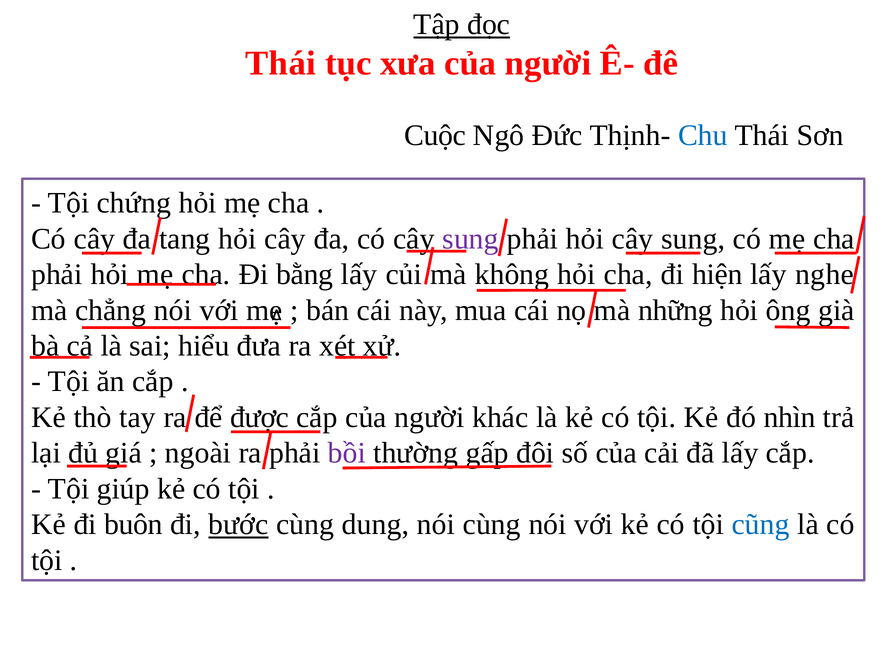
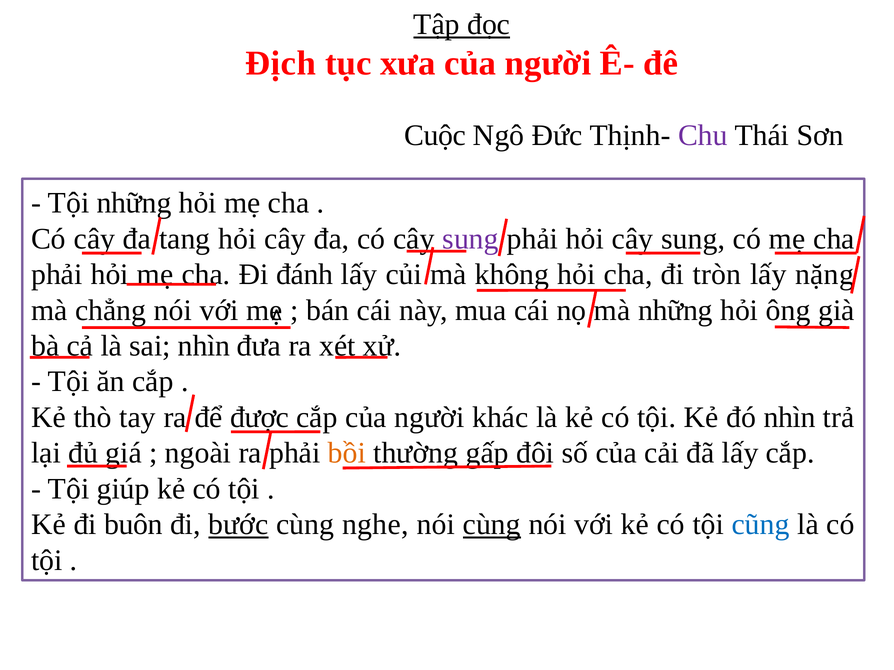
Thái: Thái -> Địch (281, 63)
Chu colour: blue -> purple (703, 136)
Tội chứng: chứng -> những (134, 203)
bằng: bằng -> đánh (305, 275)
hiện: hiện -> tròn (717, 275)
nghe: nghe -> nặng (825, 275)
sai hiểu: hiểu -> nhìn (204, 346)
bồi colour: purple -> orange (347, 453)
dung: dung -> nghe (375, 525)
cùng underline: none -> present (492, 525)
